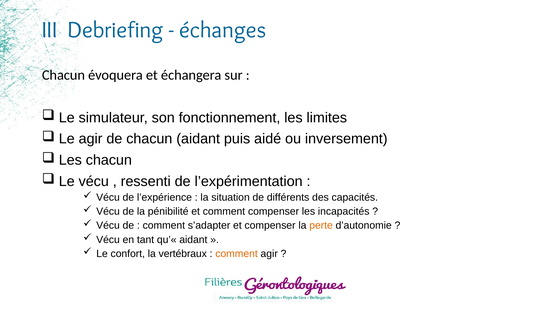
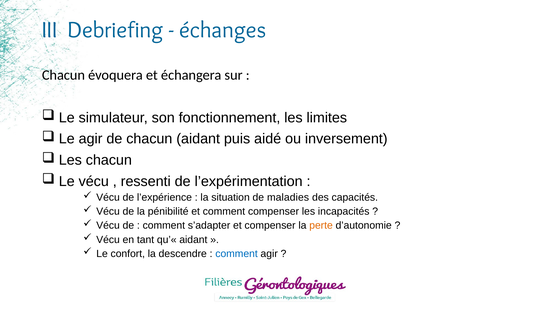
différents: différents -> maladies (288, 197)
vertébraux: vertébraux -> descendre (183, 253)
comment colour: orange -> blue (237, 253)
